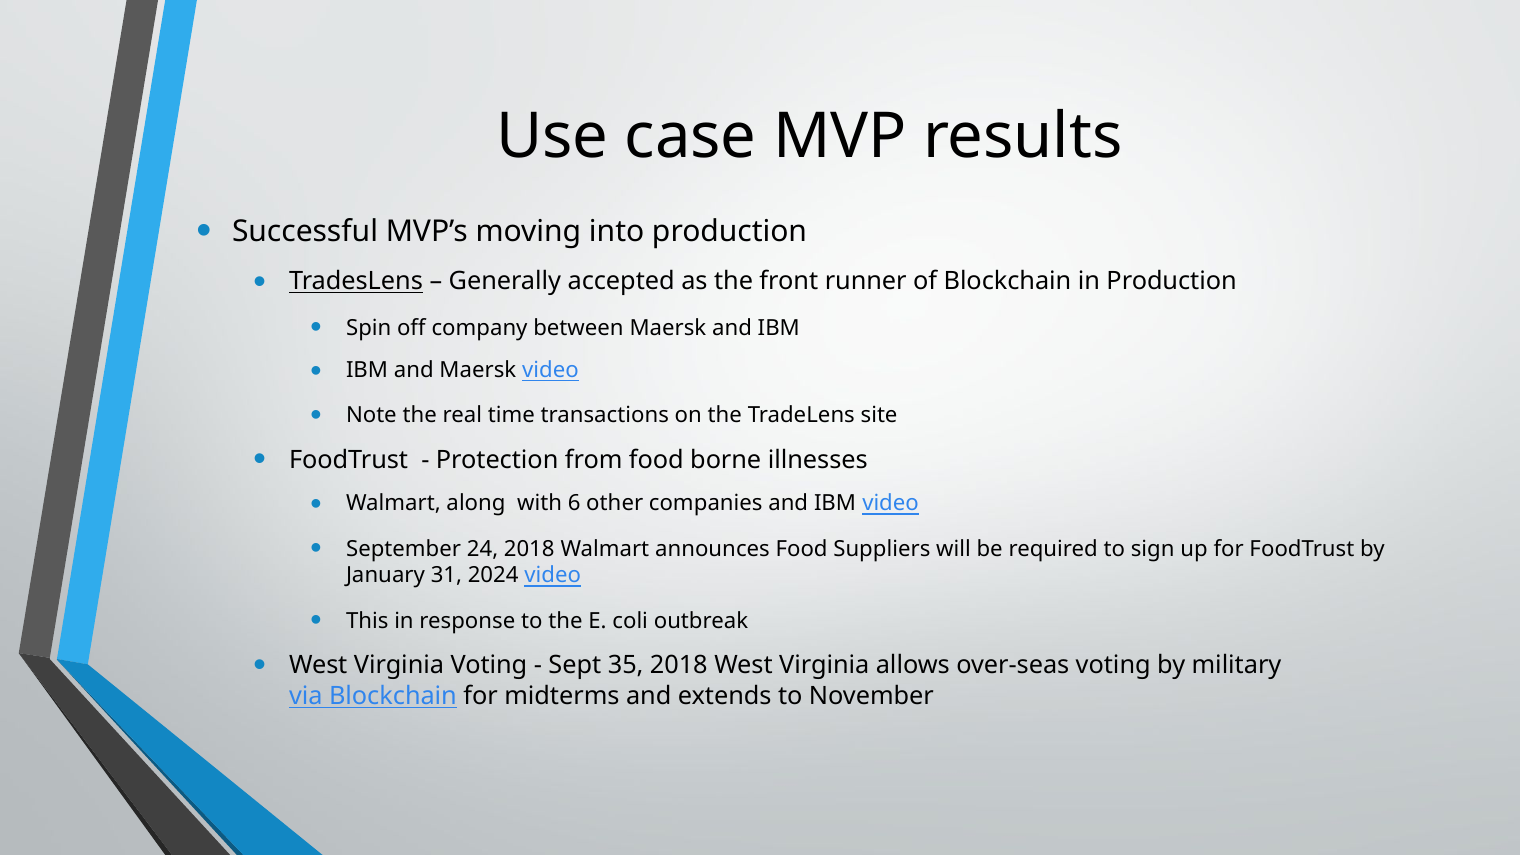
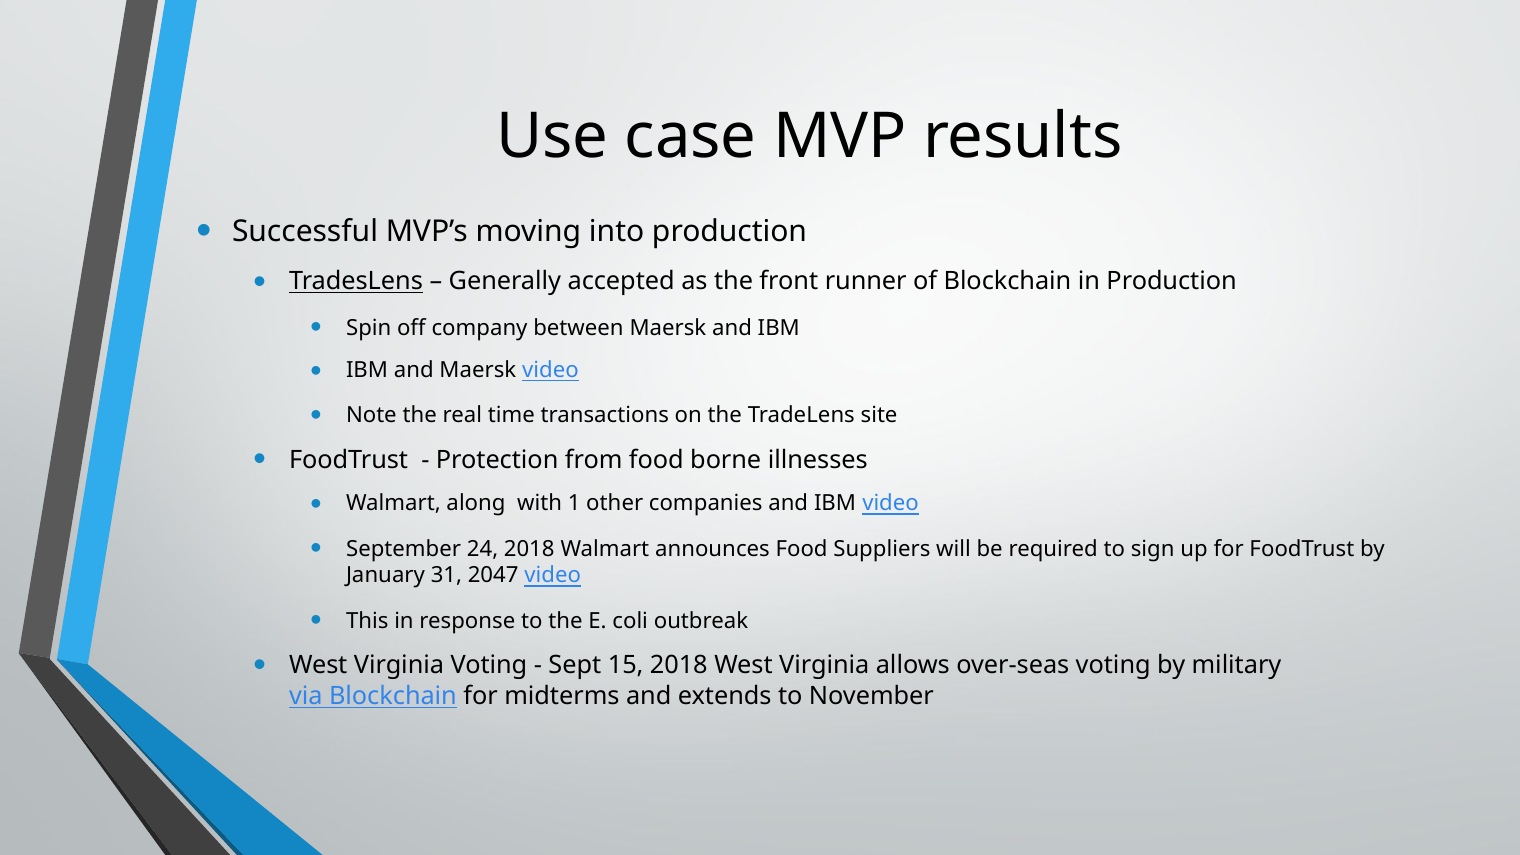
6: 6 -> 1 (574, 504)
2024: 2024 -> 2047 (493, 576)
35: 35 -> 15 (626, 666)
